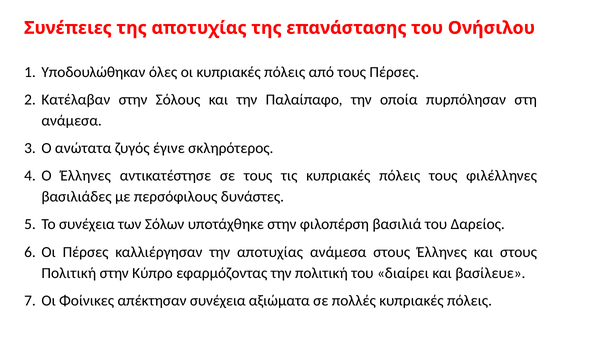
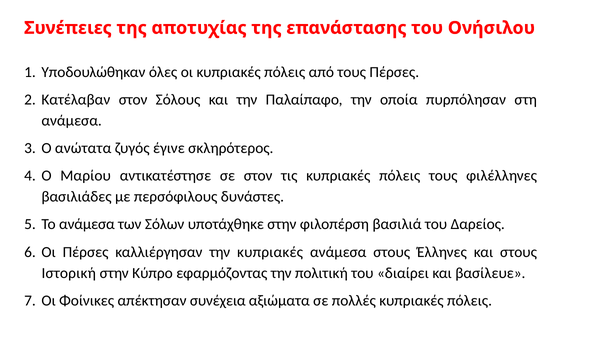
Κατέλαβαν στην: στην -> στον (133, 100)
Ο Έλληνες: Έλληνες -> Μαρίου (86, 176)
σε τους: τους -> στον (258, 176)
Το συνέχεια: συνέχεια -> ανάμεσα (87, 225)
την αποτυχίας: αποτυχίας -> κυπριακές (270, 252)
Πολιτική: Πολιτική -> Ιστορική (69, 273)
